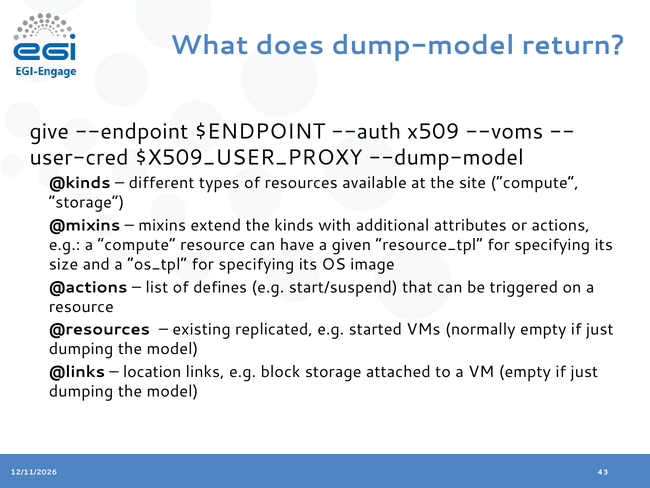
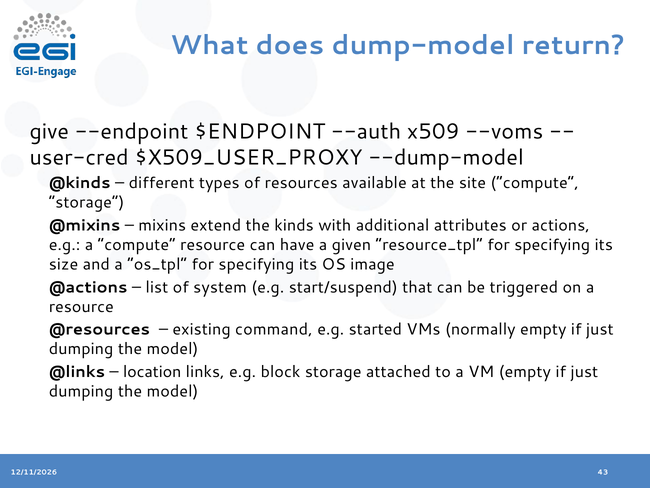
defines: defines -> system (220, 287)
replicated: replicated -> command (274, 329)
